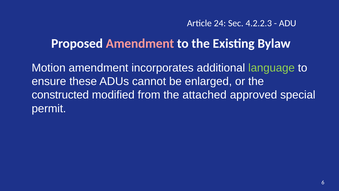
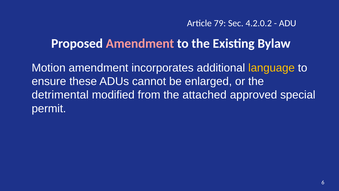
24: 24 -> 79 (220, 23)
4.2.2.3: 4.2.2.3 -> 4.2.0.2 (259, 23)
language colour: light green -> yellow (271, 68)
constructed: constructed -> detrimental (60, 95)
